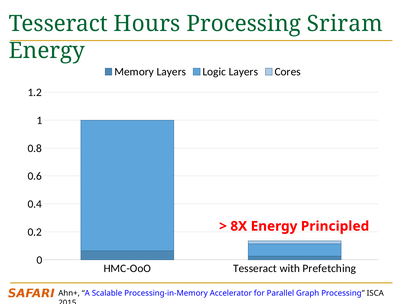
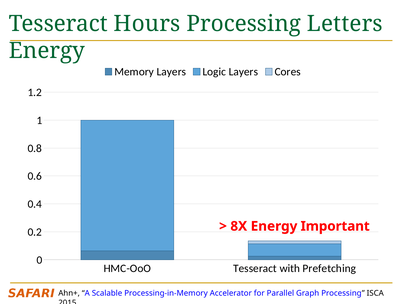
Sriram: Sriram -> Letters (345, 24)
Principled: Principled -> Important (335, 227)
